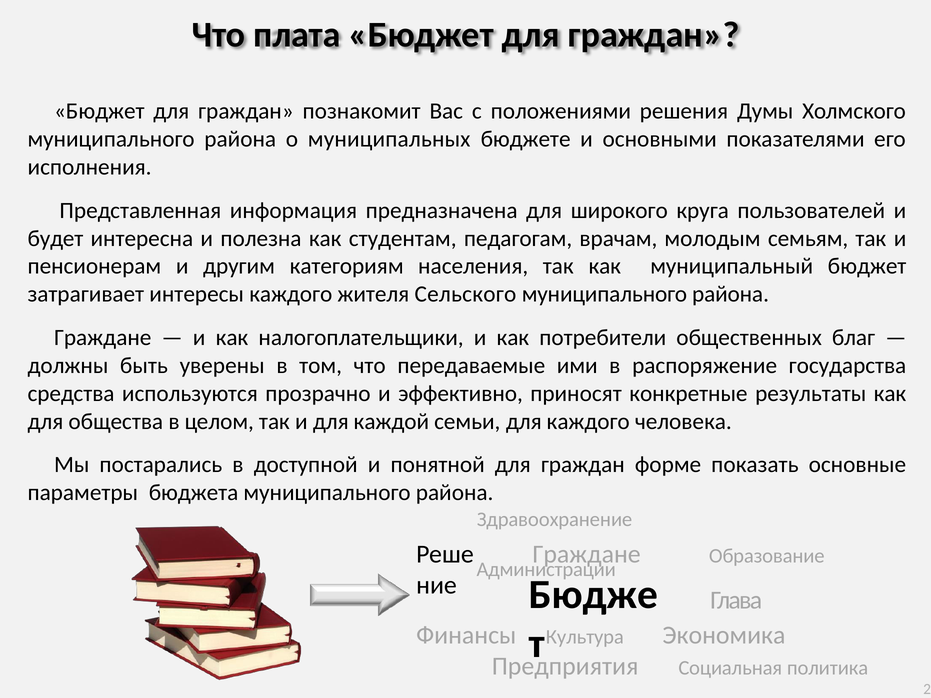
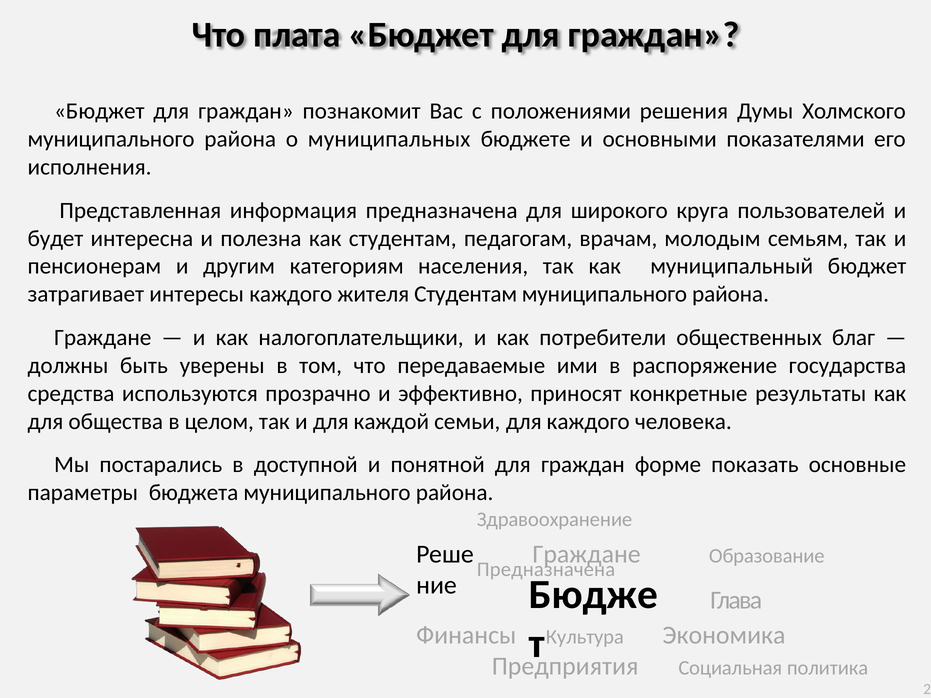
жителя Сельского: Сельского -> Студентам (466, 294)
Администрации: Администрации -> Предназначена (546, 569)
